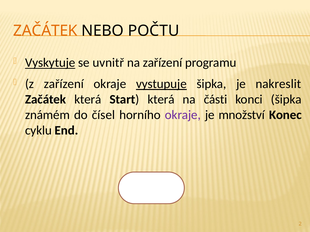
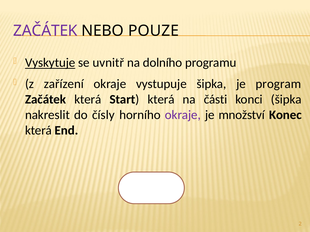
ZAČÁTEK colour: orange -> purple (45, 31)
POČTU: POČTU -> POUZE (154, 31)
na zařízení: zařízení -> dolního (163, 63)
vystupuje underline: present -> none (161, 84)
nakreslit: nakreslit -> program (278, 84)
známém: známém -> nakreslit (47, 115)
čísel: čísel -> čísly (103, 115)
cyklu: cyklu -> která (38, 131)
